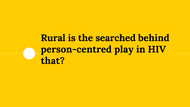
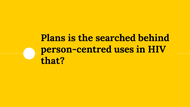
Rural: Rural -> Plans (53, 38)
play: play -> uses (124, 49)
